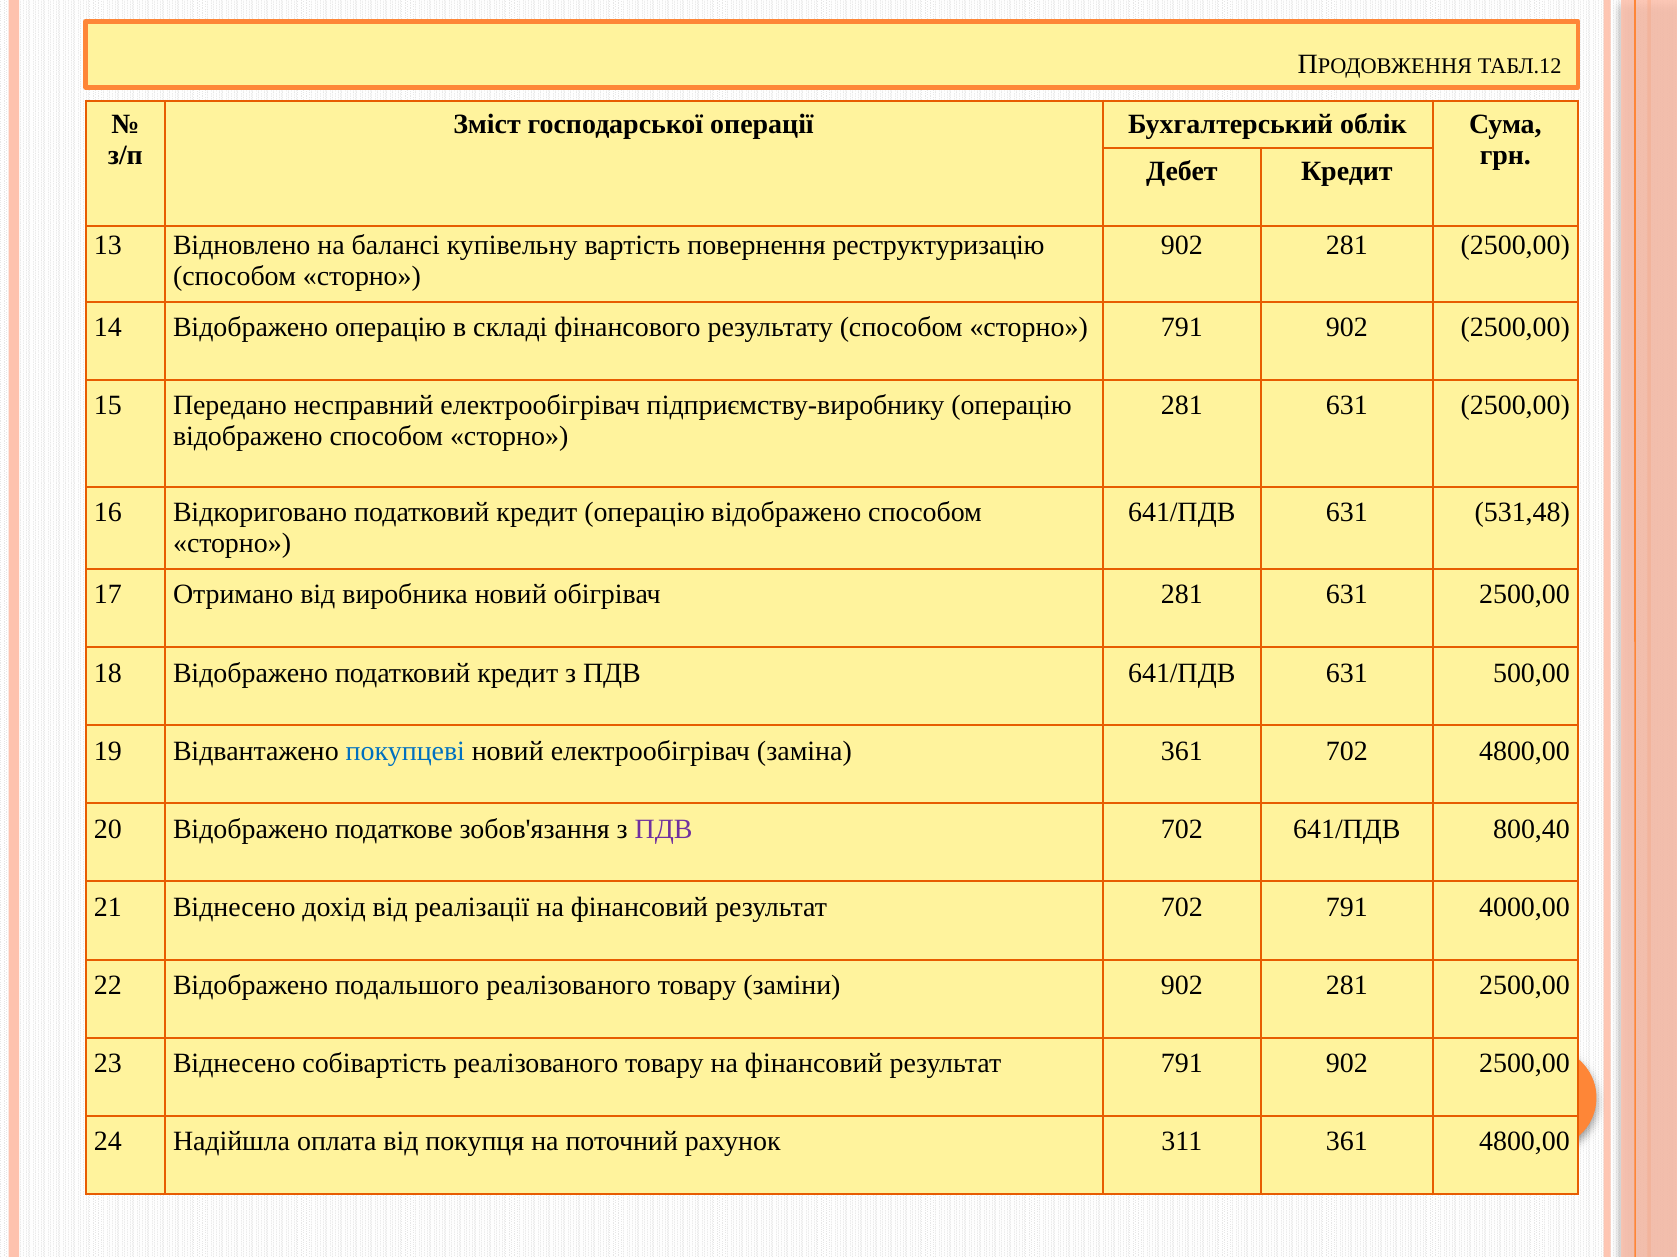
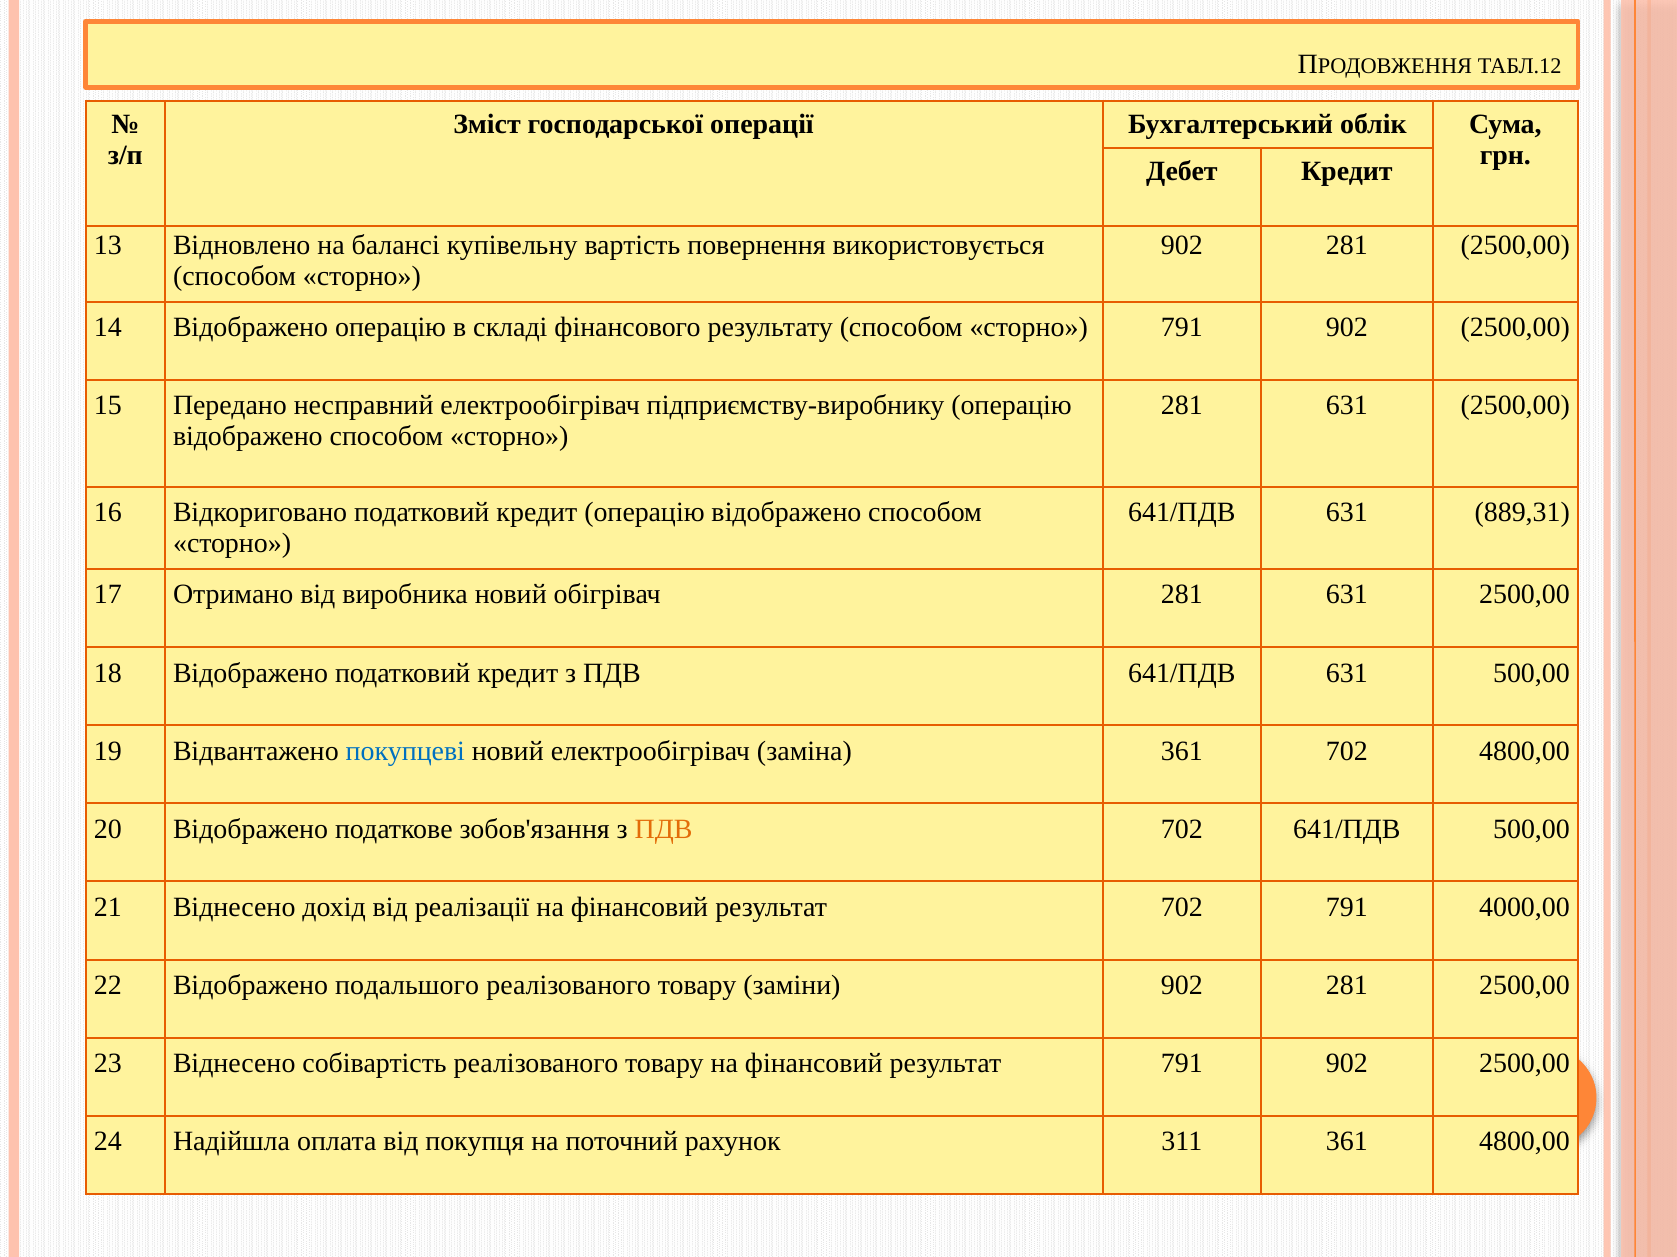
реструктуризацію: реструктуризацію -> використовується (938, 245)
531,48: 531,48 -> 889,31 (1522, 513)
ПДВ colour: purple -> orange (664, 830)
641/ПДВ 800,40: 800,40 -> 500,00 (1532, 830)
